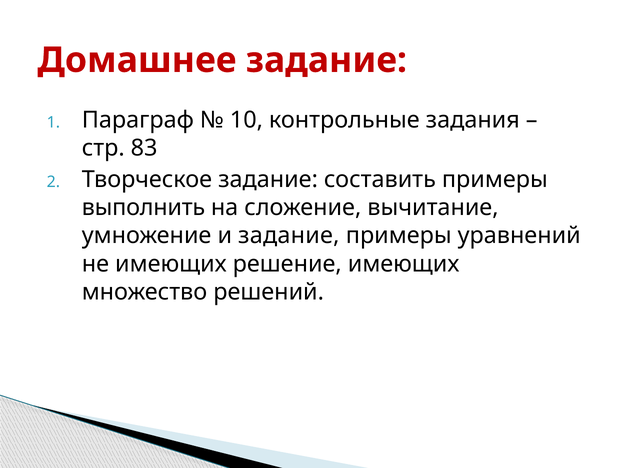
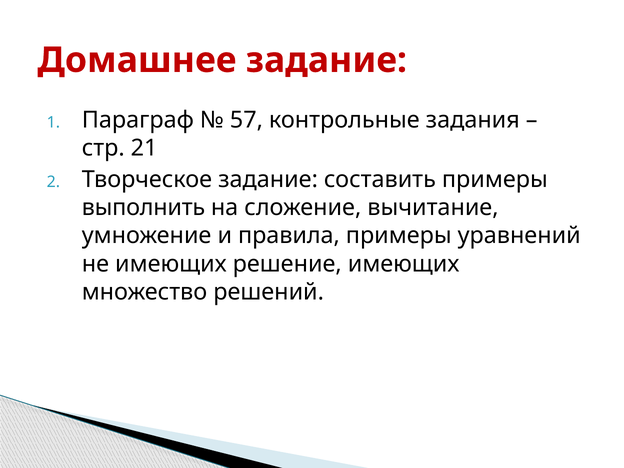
10: 10 -> 57 (246, 120)
83: 83 -> 21 (144, 148)
и задание: задание -> правила (289, 236)
